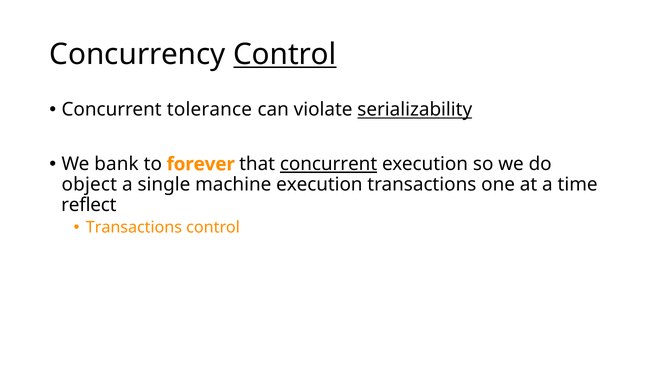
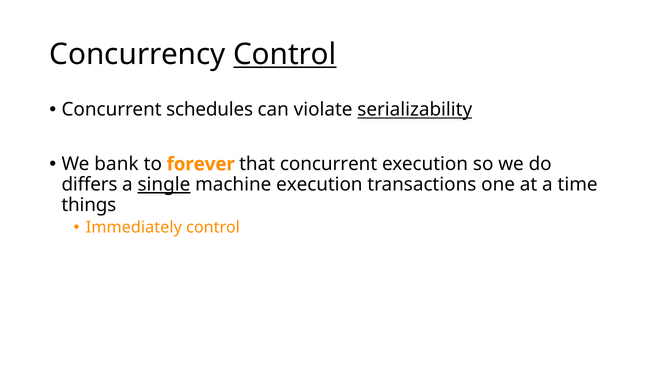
tolerance: tolerance -> schedules (210, 110)
concurrent underline: present -> none (329, 164)
object: object -> differs (89, 184)
single underline: none -> present (164, 184)
reflect: reflect -> things (89, 205)
Transactions: Transactions -> Immediately (134, 227)
